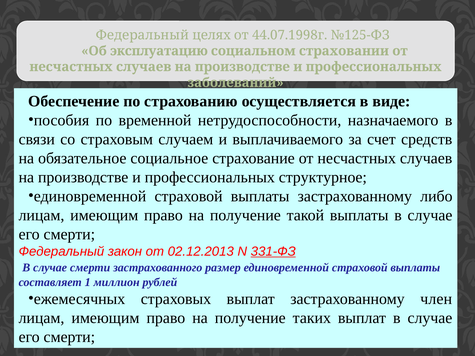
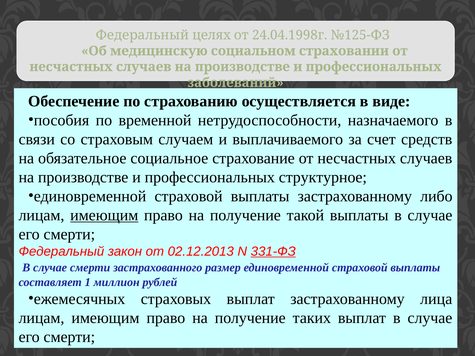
44.07.1998г: 44.07.1998г -> 24.04.1998г (290, 35)
эксплуатацию: эксплуатацию -> медицинскую (159, 51)
имеющим underline: none -> present (104, 215)
член: член -> лица (436, 299)
